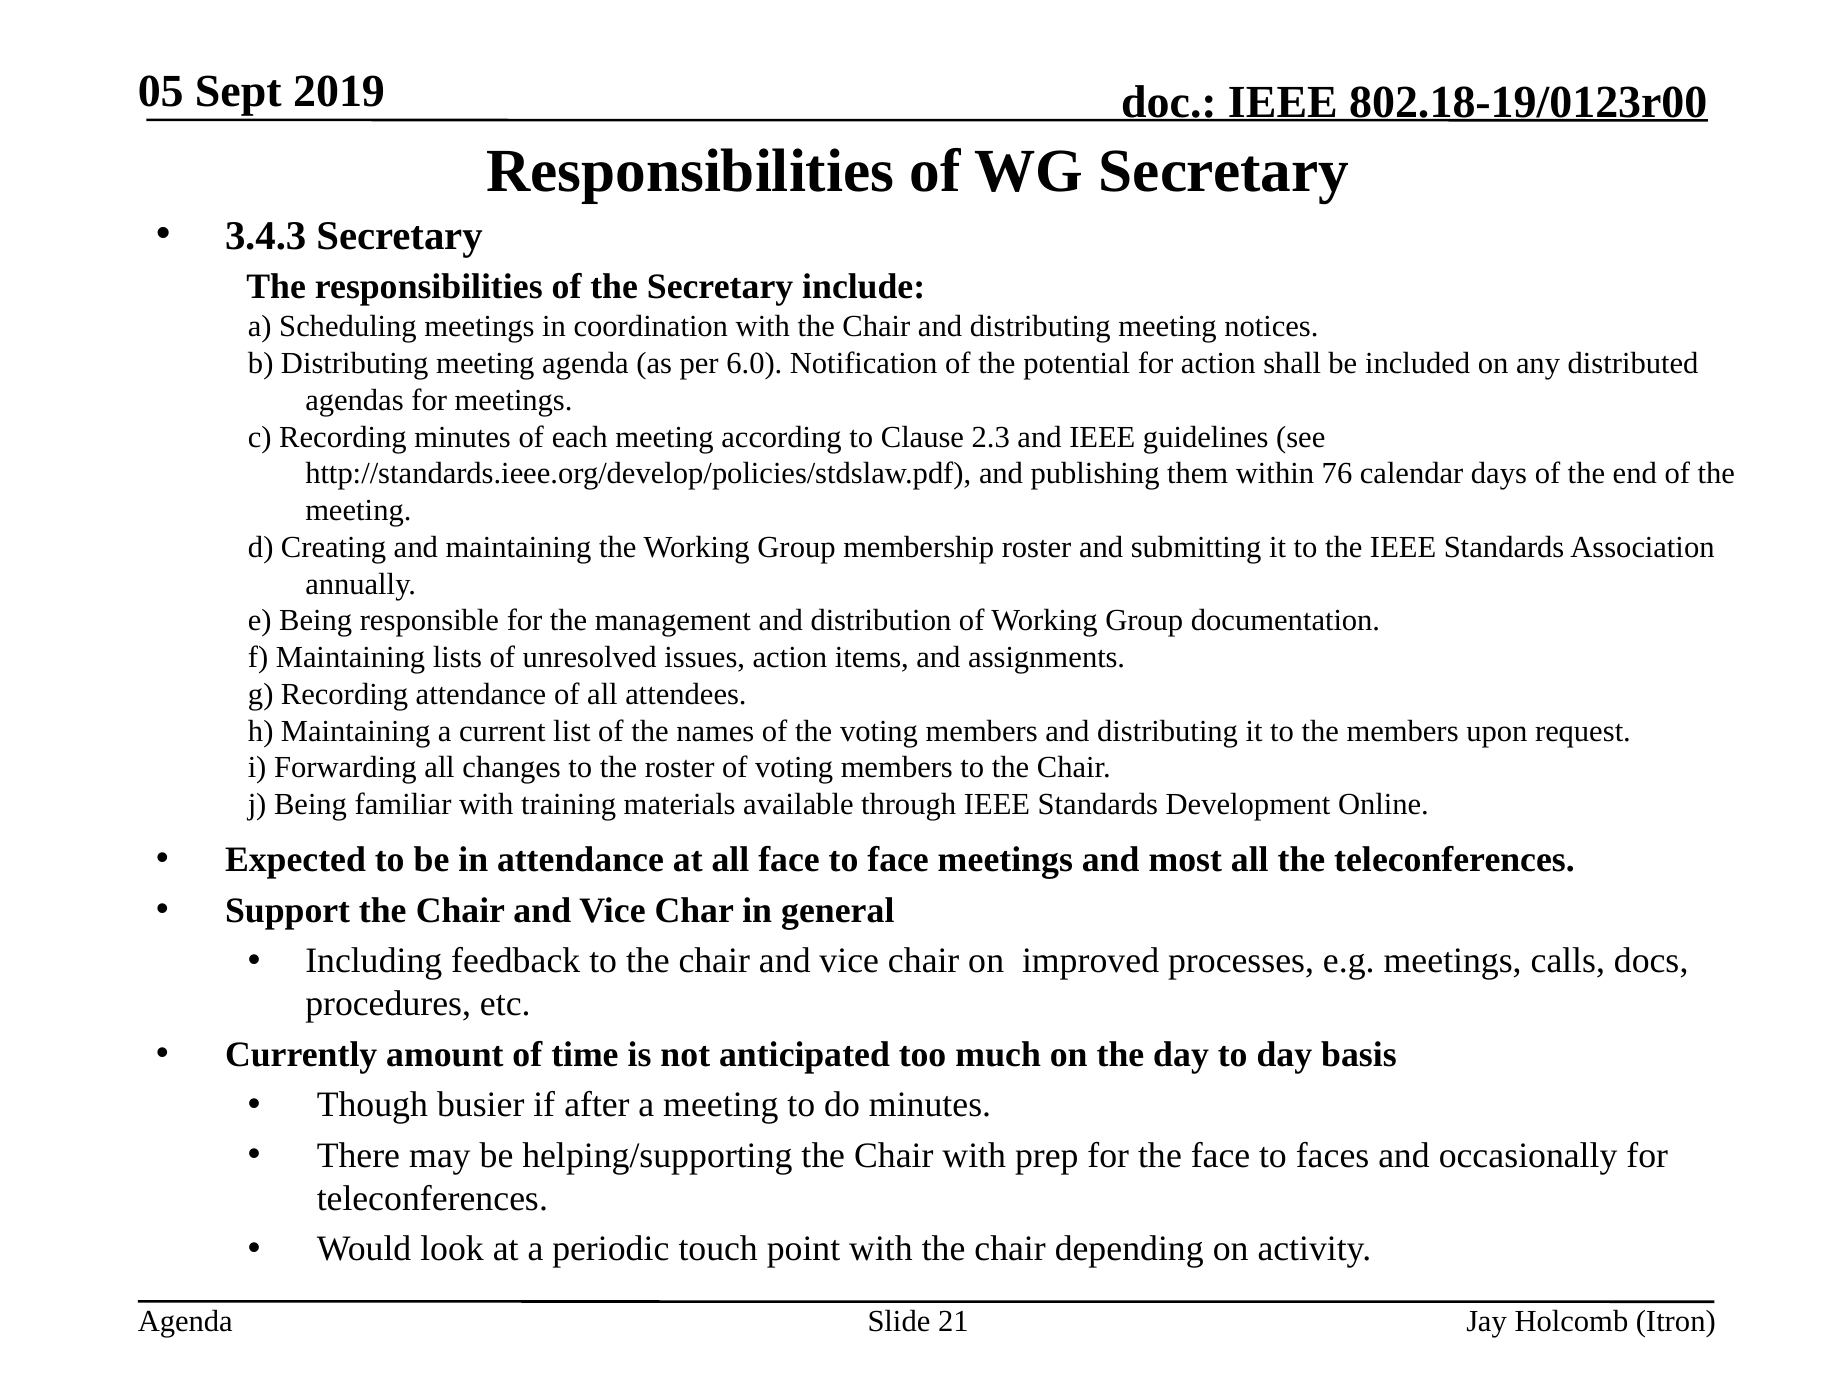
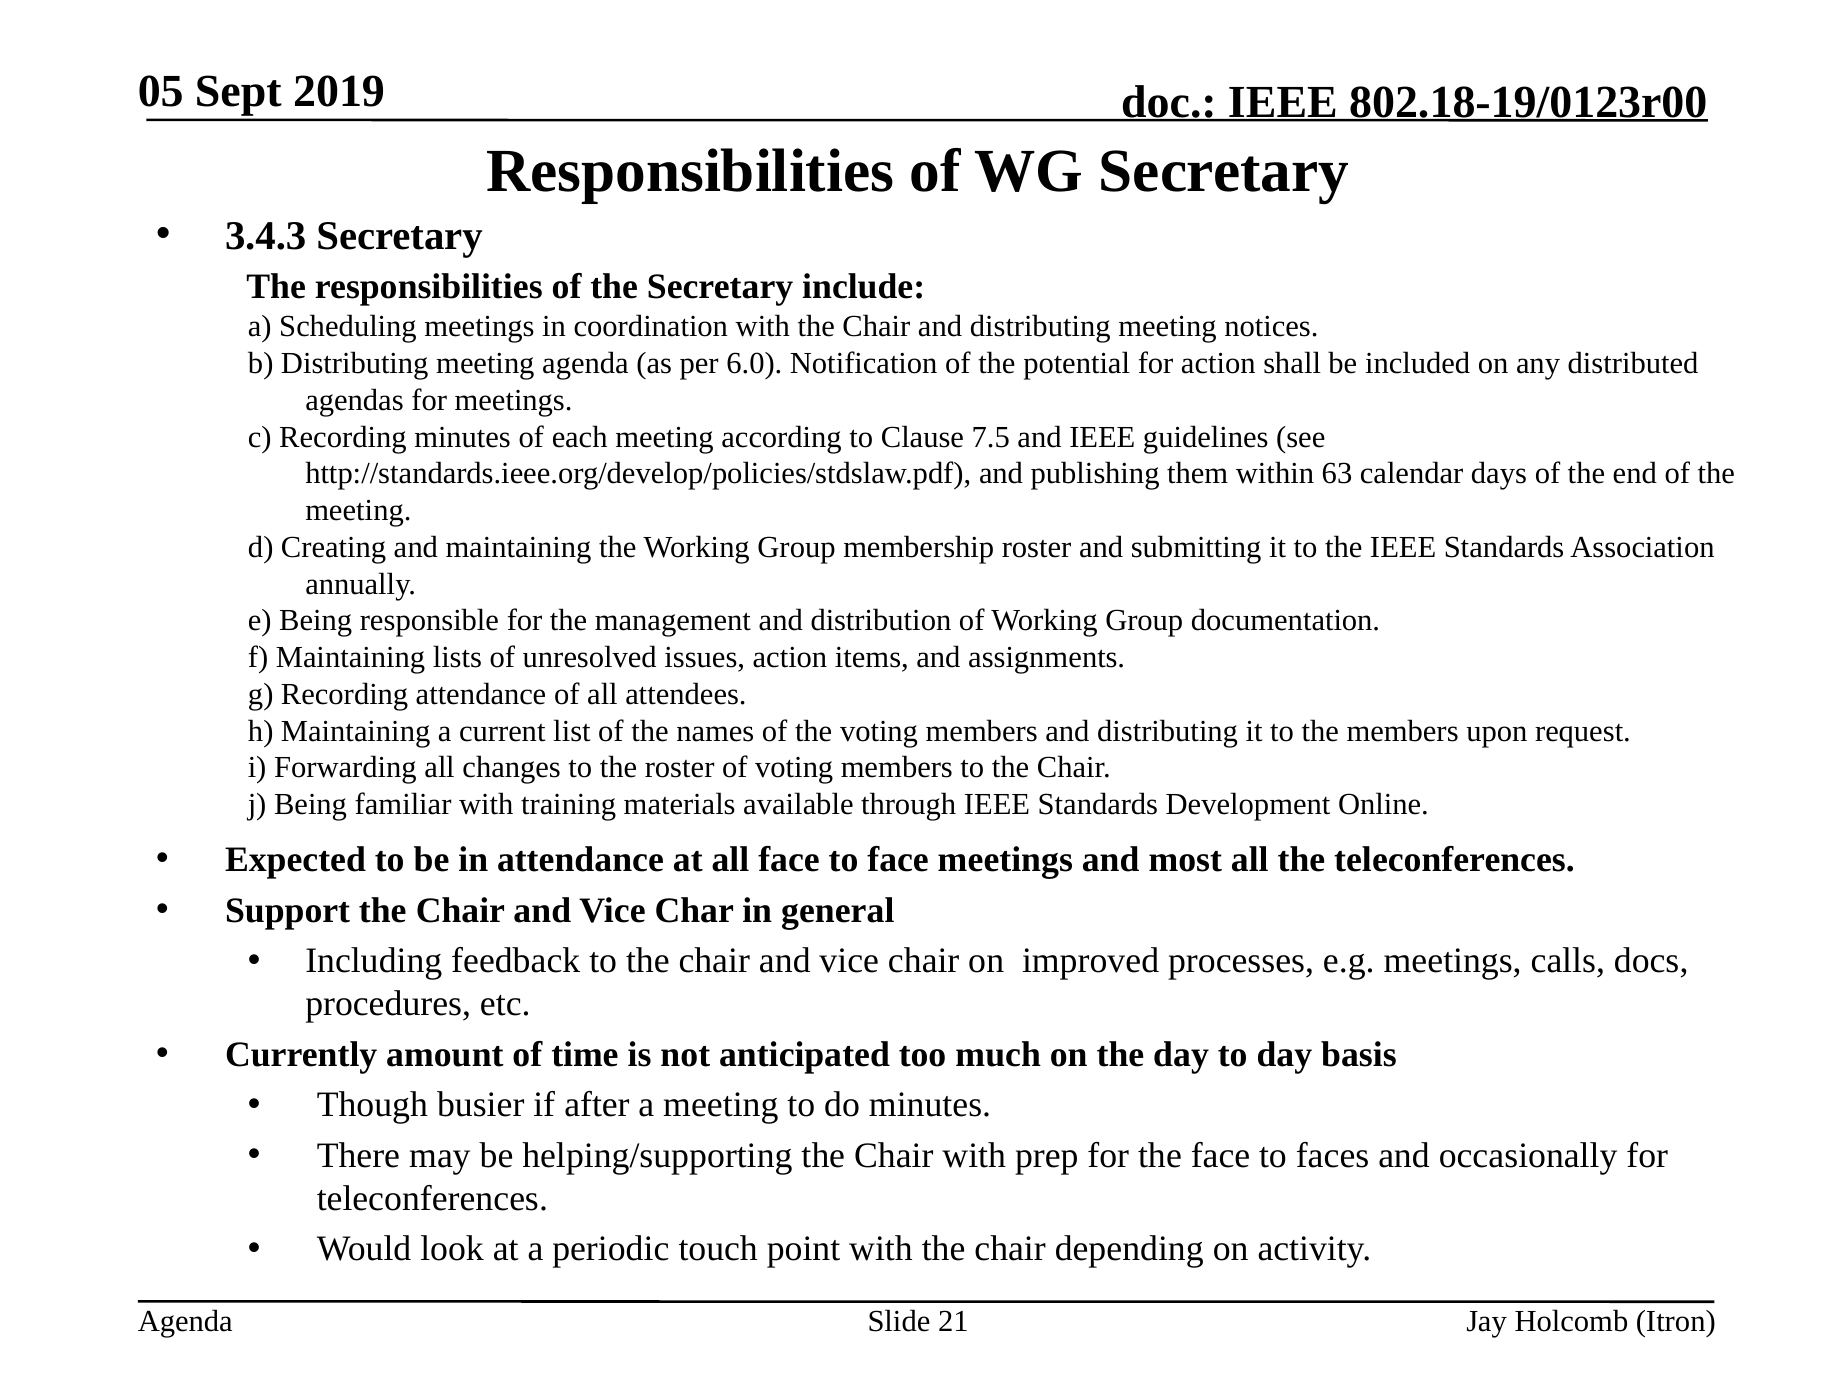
2.3: 2.3 -> 7.5 (991, 437)
76: 76 -> 63 (1337, 474)
